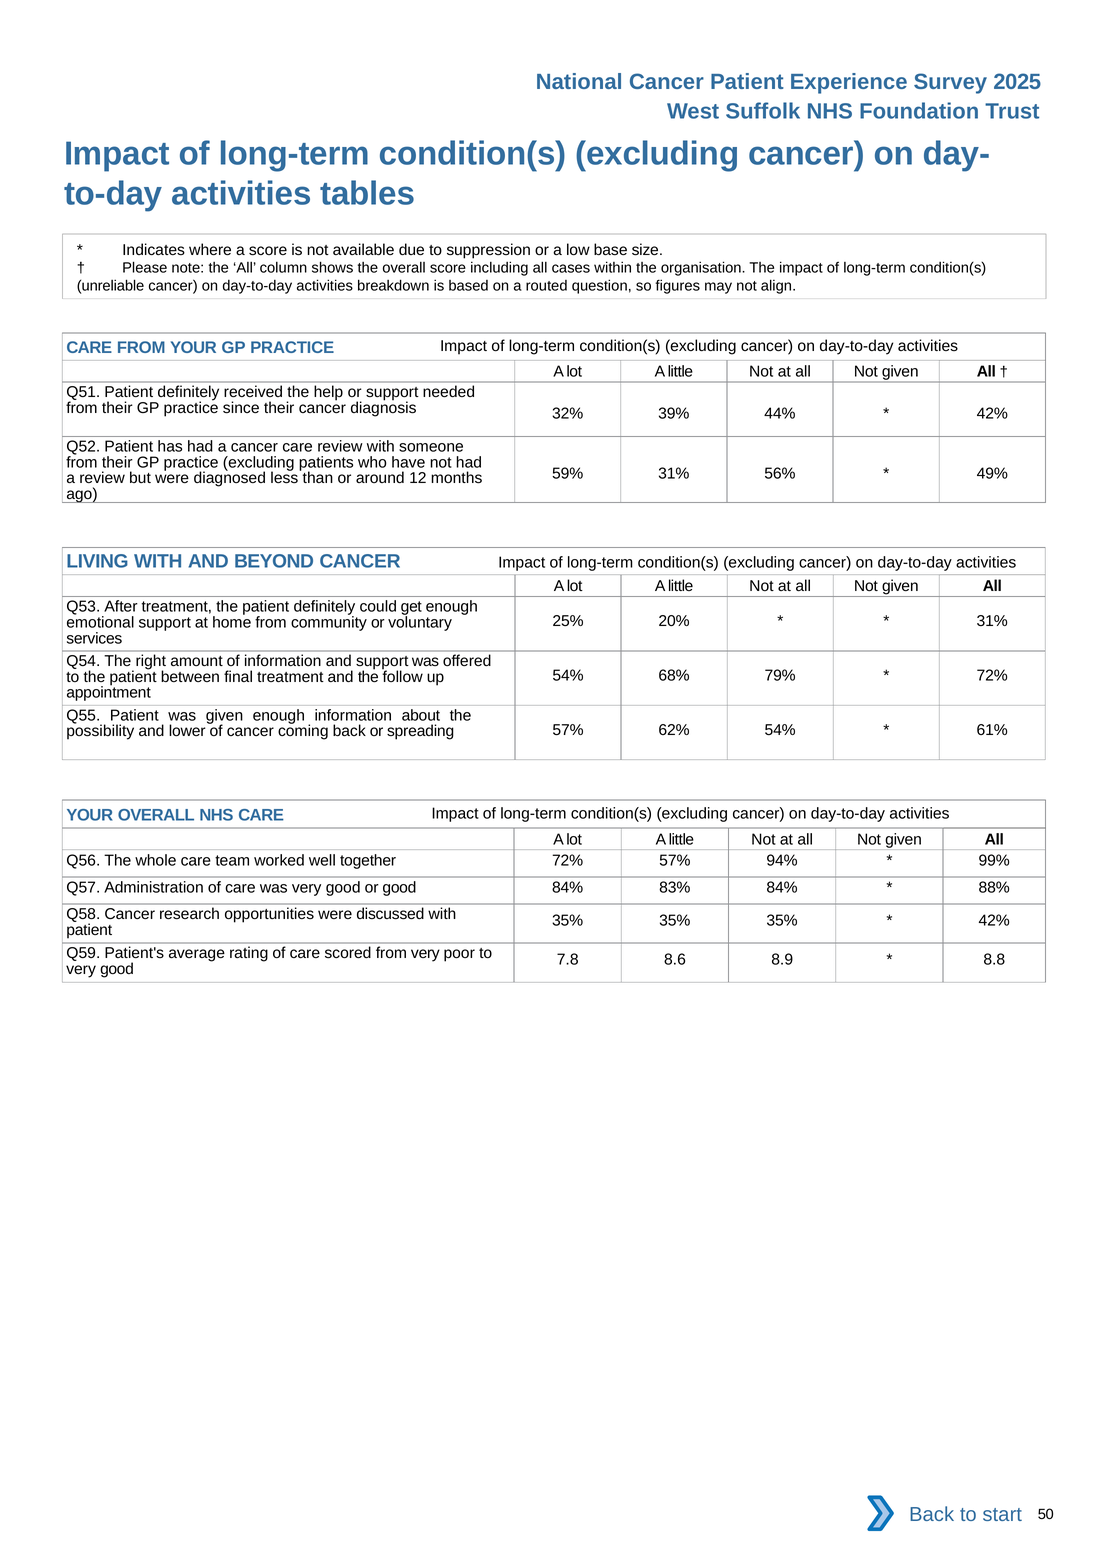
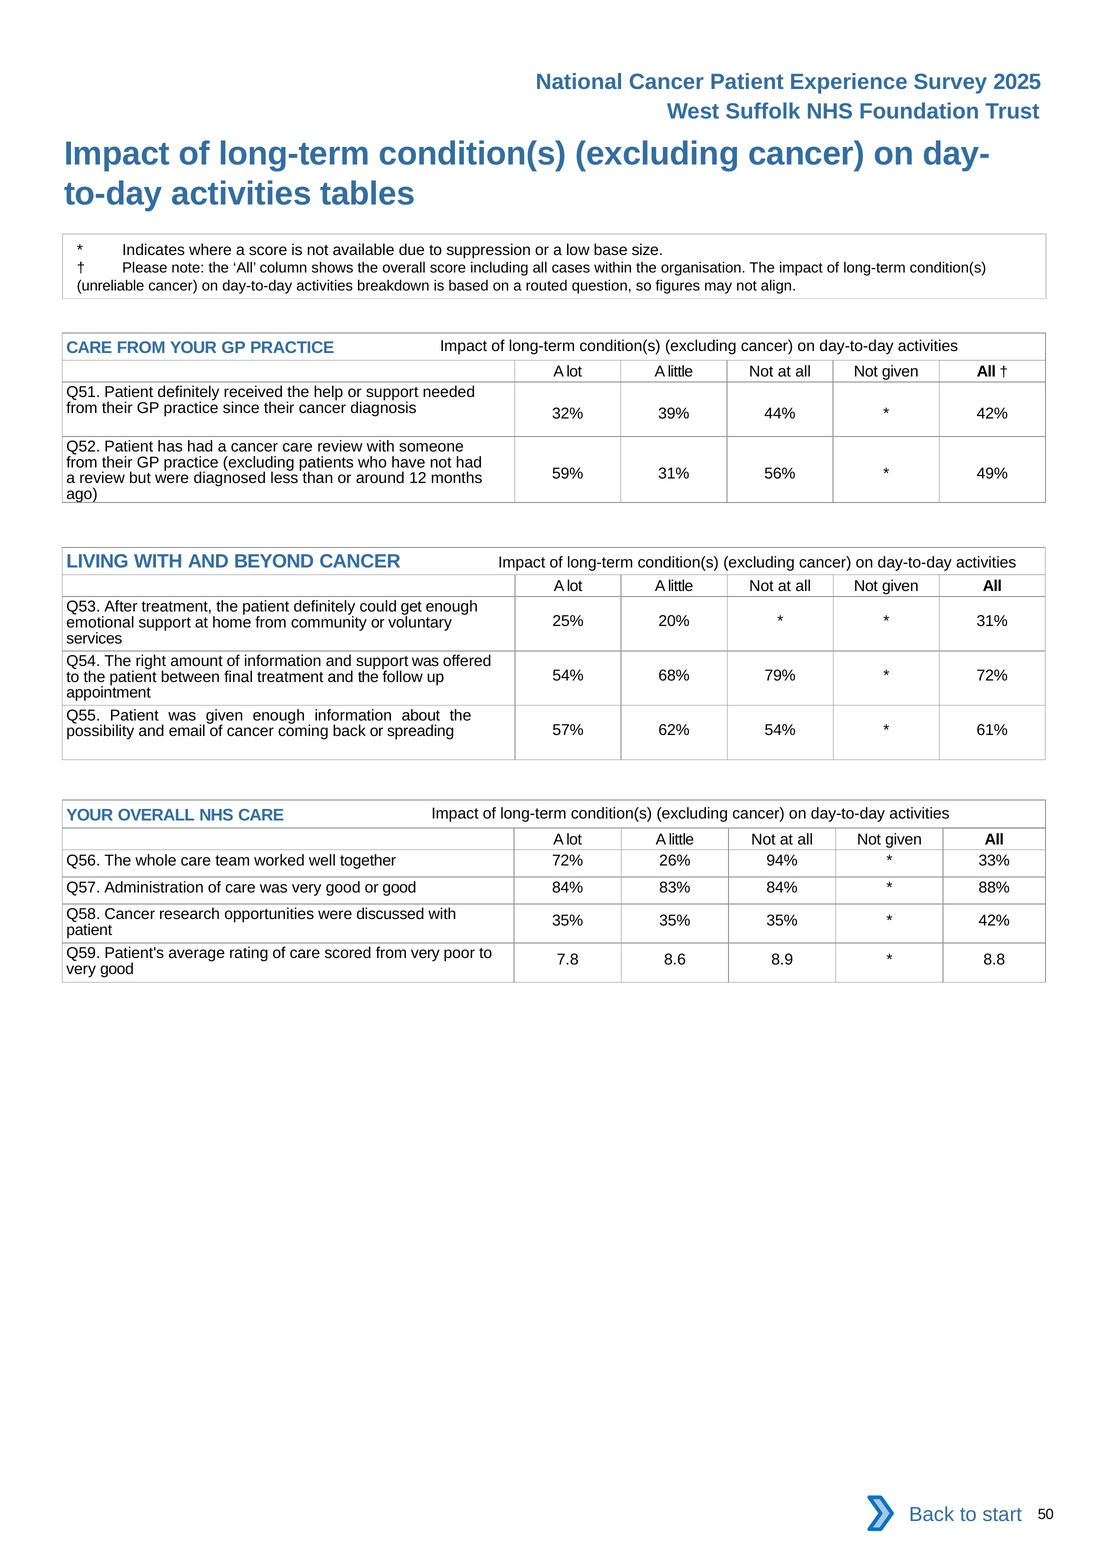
lower: lower -> email (187, 731)
72% 57%: 57% -> 26% (675, 860)
99%: 99% -> 33% (994, 860)
